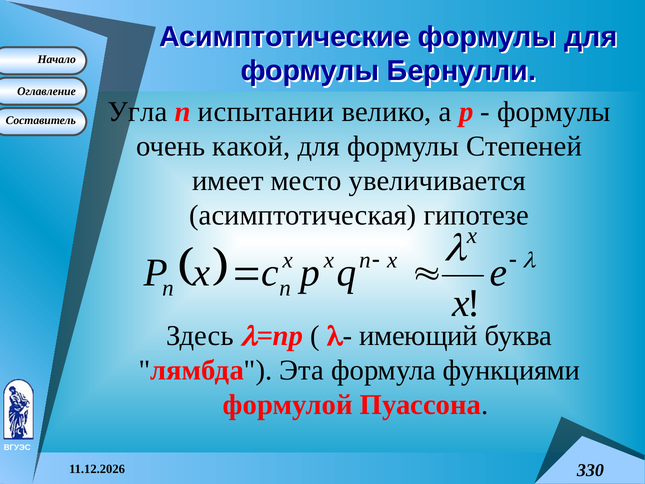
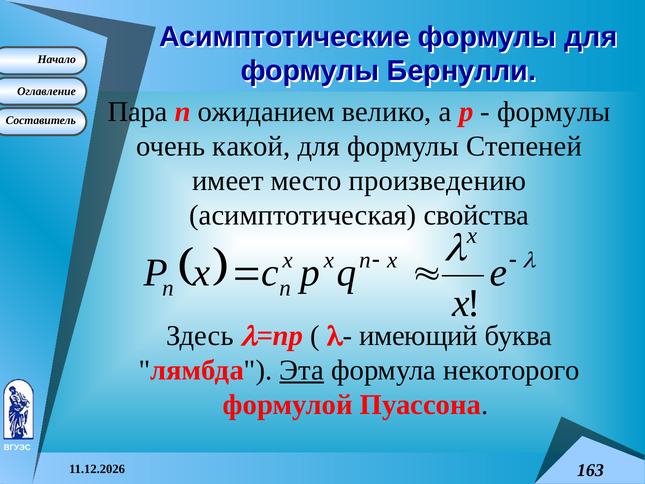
Угла: Угла -> Пара (138, 112)
испытании: испытании -> ожиданием (266, 112)
увеличивается: увеличивается -> произведению (437, 181)
гипотезе: гипотезе -> свойства (476, 215)
Эта underline: none -> present (302, 370)
функциями: функциями -> некоторого (511, 370)
330: 330 -> 163 (590, 470)
